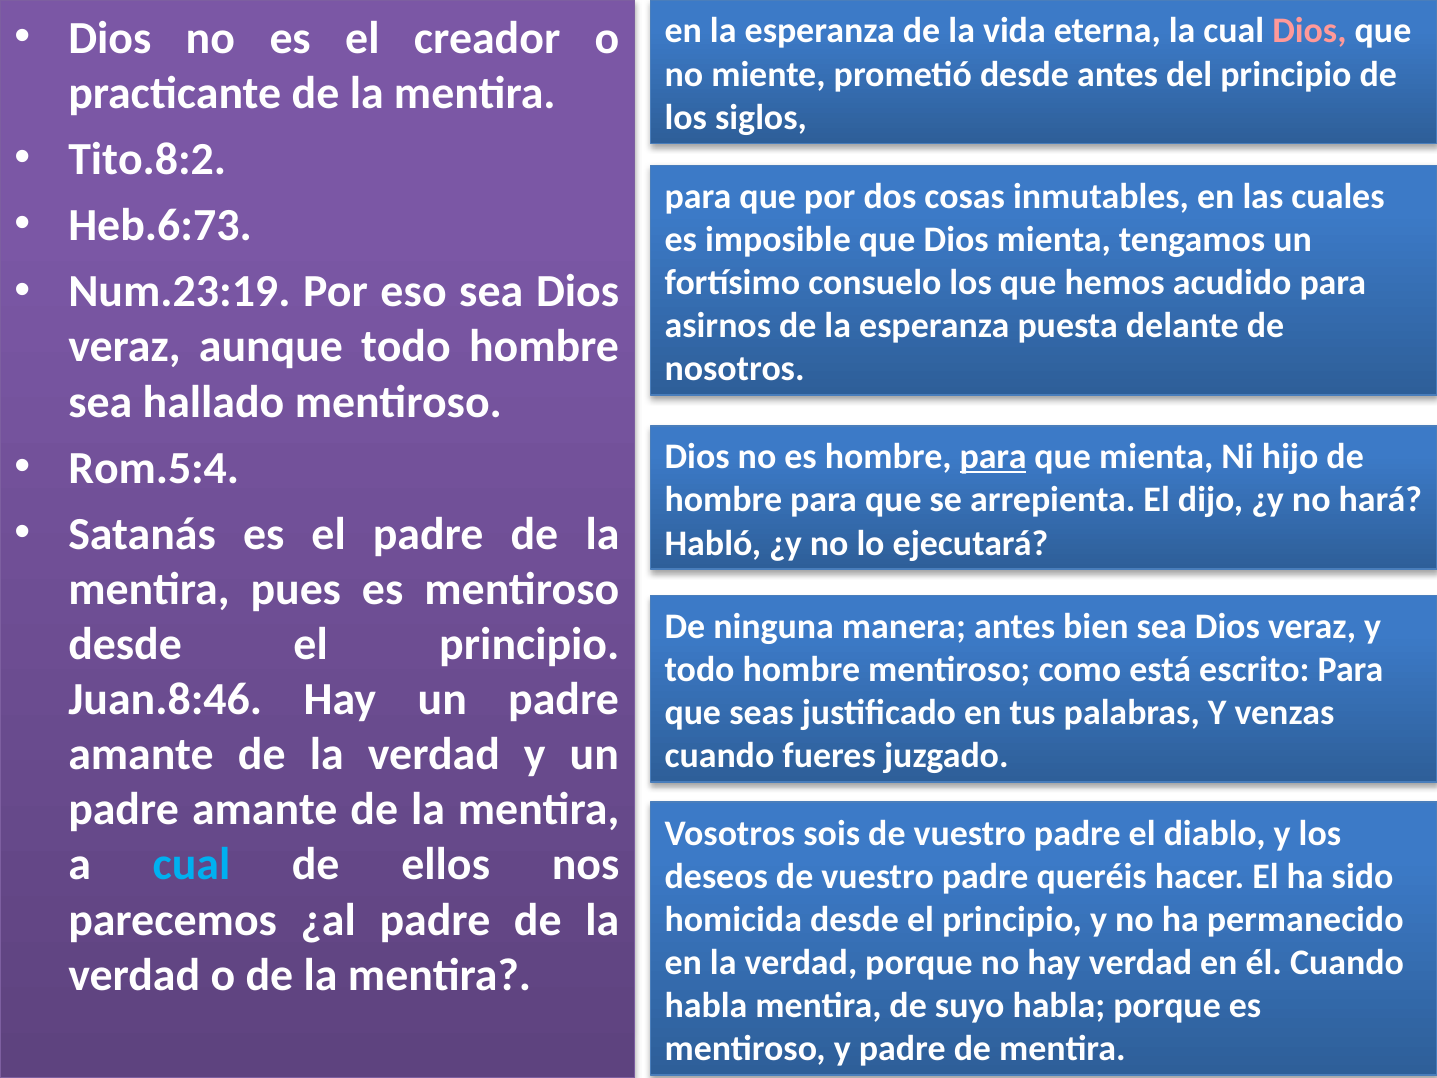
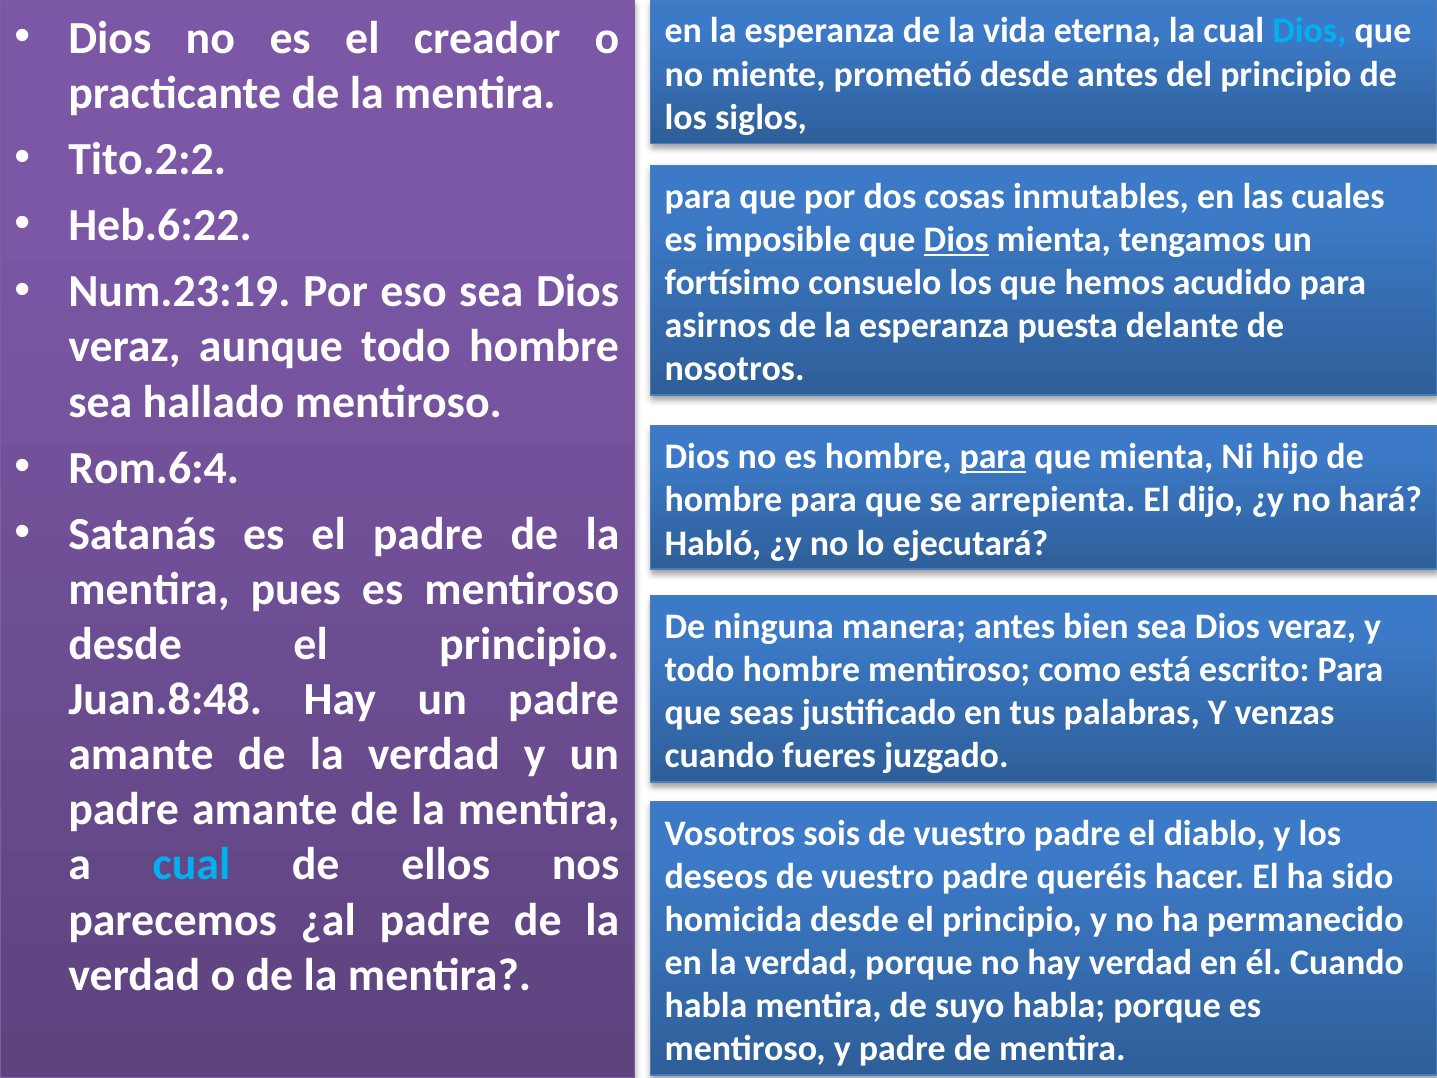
Dios colour: pink -> light blue (1309, 31)
Tito.8:2: Tito.8:2 -> Tito.2:2 (147, 159)
Heb.6:73: Heb.6:73 -> Heb.6:22 (160, 225)
Dios underline: none -> present (956, 240)
Rom.5:4: Rom.5:4 -> Rom.6:4 (154, 468)
Juan.8:46: Juan.8:46 -> Juan.8:48 (165, 699)
